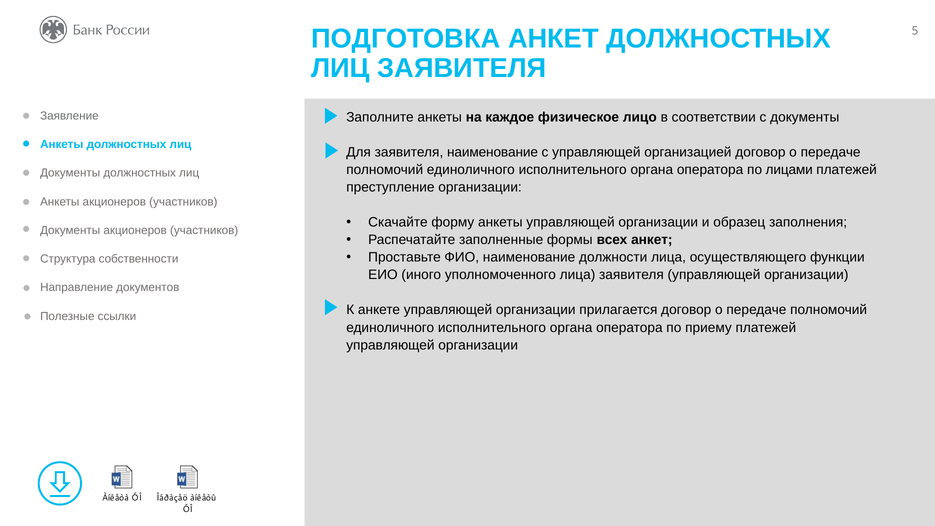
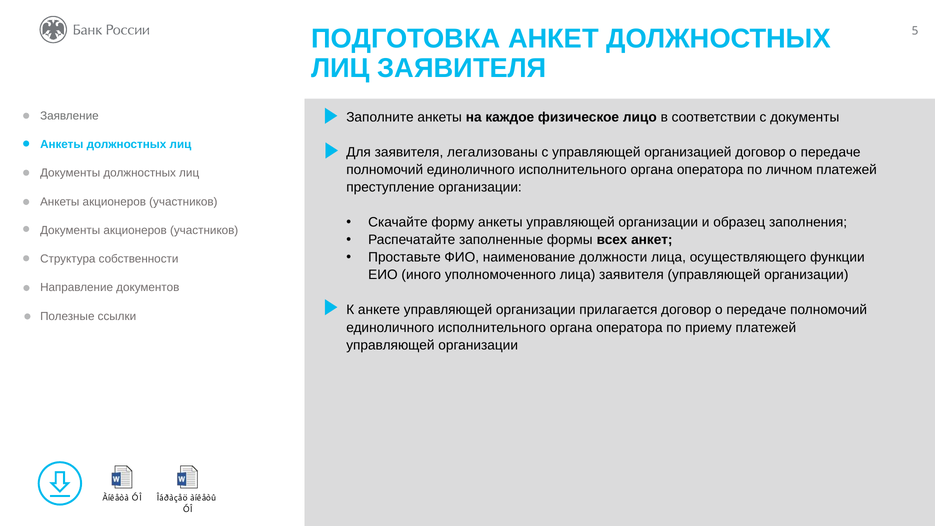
заявителя наименование: наименование -> легализованы (492, 152)
лицами: лицами -> личном (789, 170)
